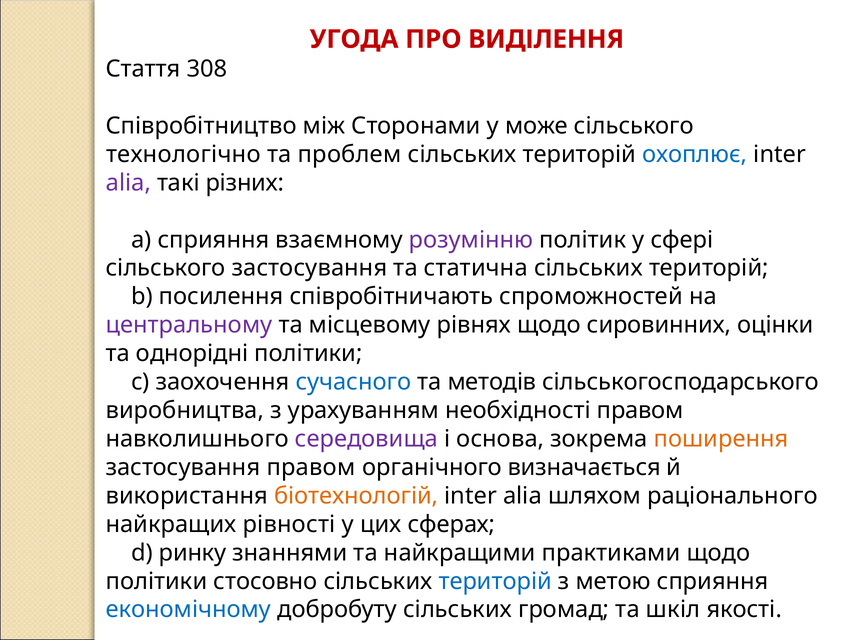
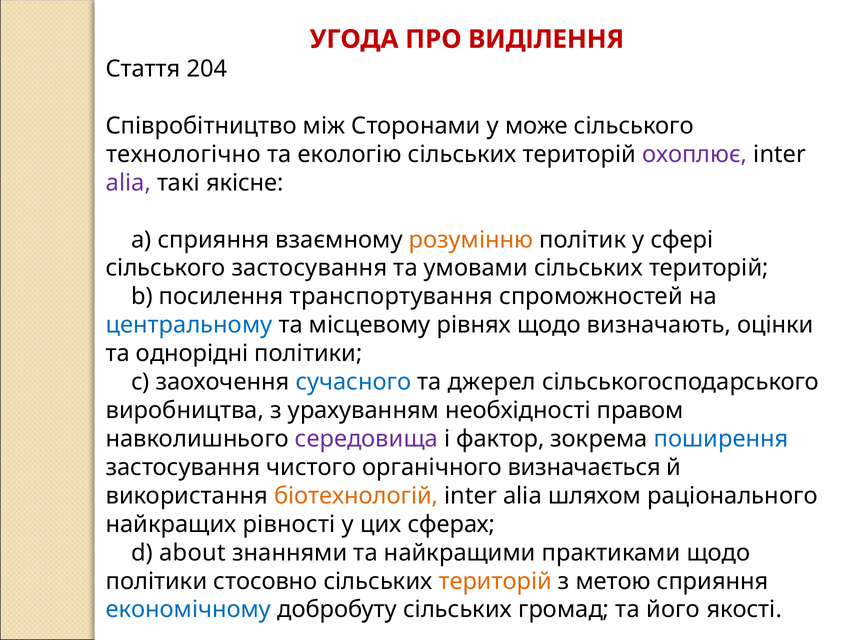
308: 308 -> 204 (207, 69)
проблем: проблем -> екологію (350, 154)
охоплює colour: blue -> purple (695, 154)
різних: різних -> якісне (245, 183)
розумінню colour: purple -> orange (471, 240)
статична: статична -> умовами (476, 268)
співробітничають: співробітничають -> транспортування (391, 297)
центральному colour: purple -> blue (189, 325)
сировинних: сировинних -> визначають (659, 325)
методів: методів -> джерел (492, 382)
основа: основа -> фактор (500, 439)
поширення colour: orange -> blue (721, 439)
застосування правом: правом -> чистого (311, 467)
ринку: ринку -> about (192, 553)
територій colour: blue -> orange (495, 581)
шкіл: шкіл -> його (673, 609)
